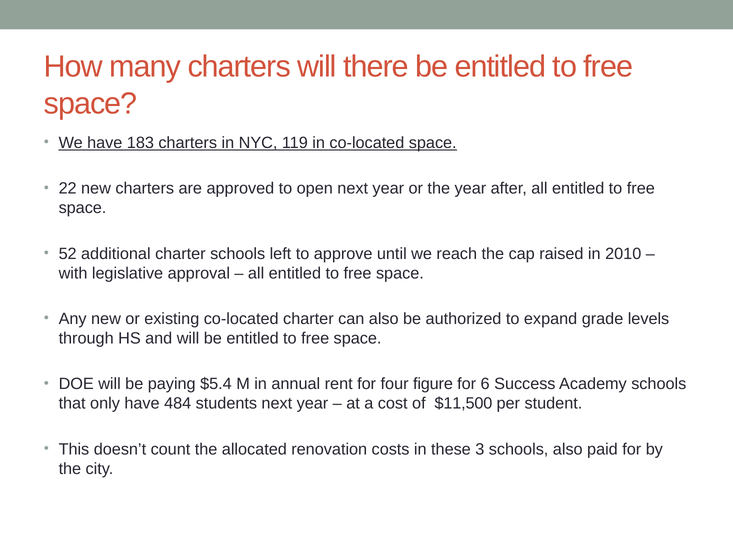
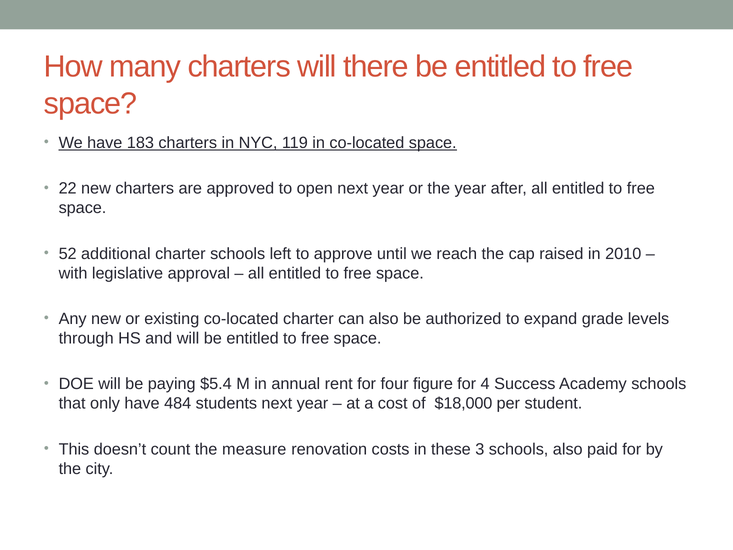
6: 6 -> 4 (485, 384)
$11,500: $11,500 -> $18,000 (463, 403)
allocated: allocated -> measure (254, 449)
